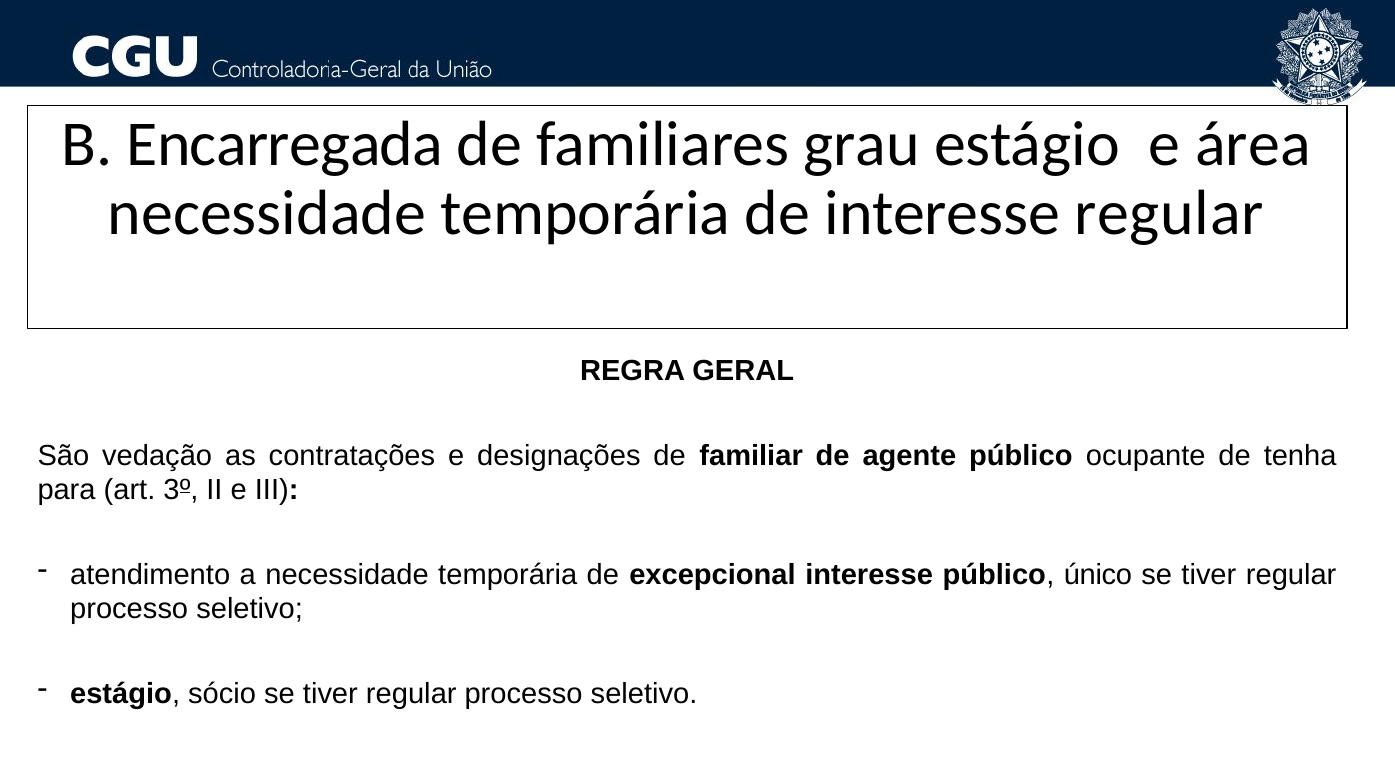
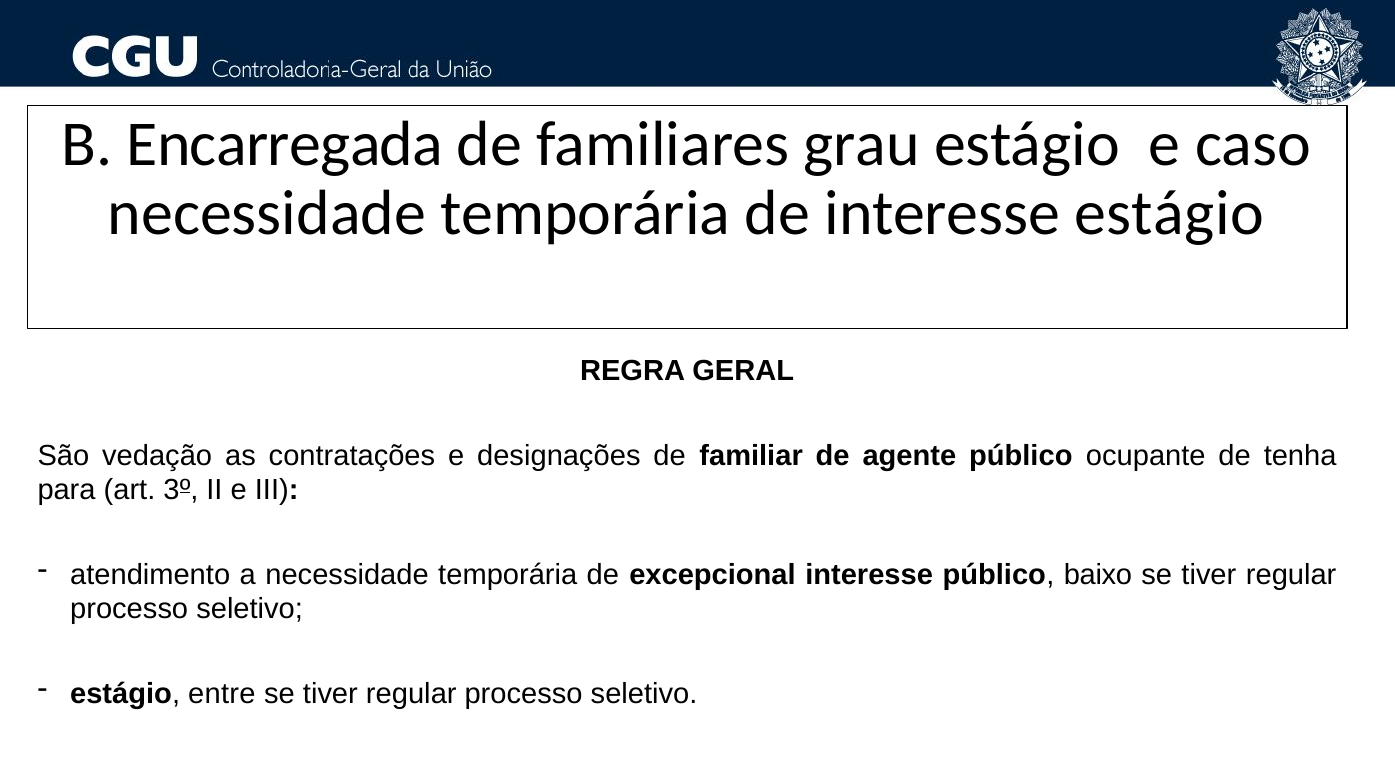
área: área -> caso (1253, 145)
interesse regular: regular -> estágio (1169, 214)
único: único -> baixo (1098, 575)
sócio: sócio -> entre (222, 694)
